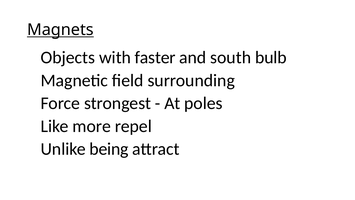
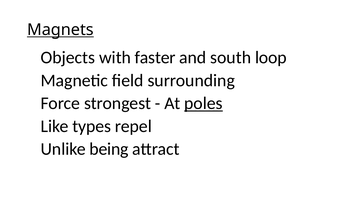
bulb: bulb -> loop (271, 57)
poles underline: none -> present (203, 103)
more: more -> types (92, 126)
